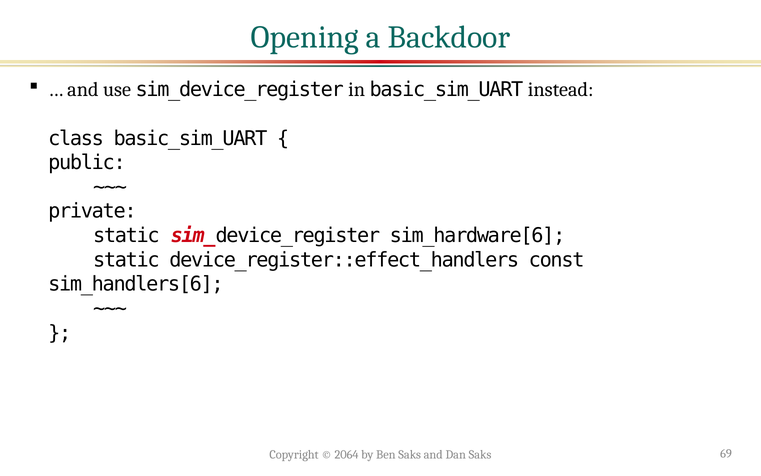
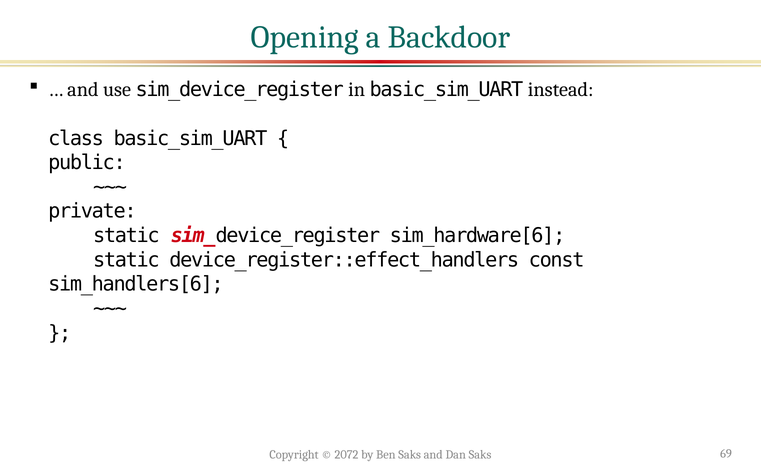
2064: 2064 -> 2072 (347, 454)
